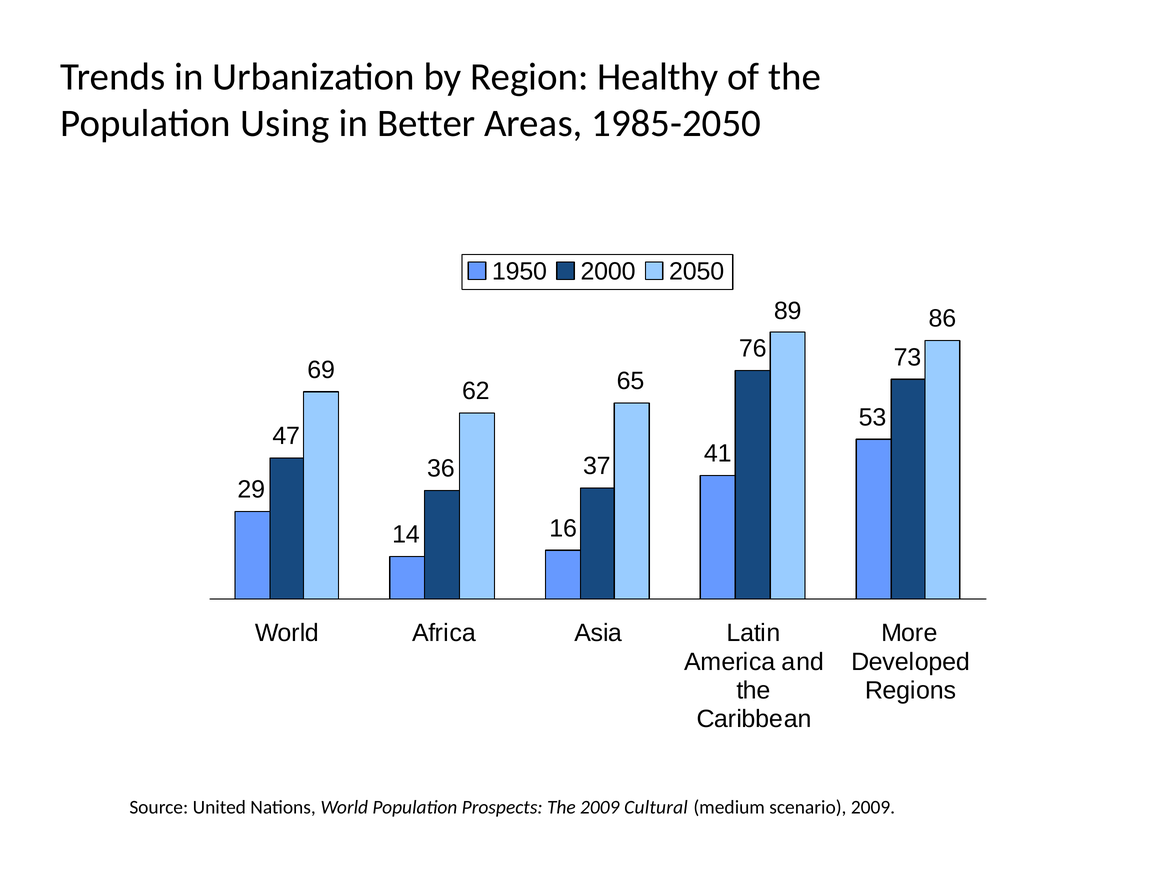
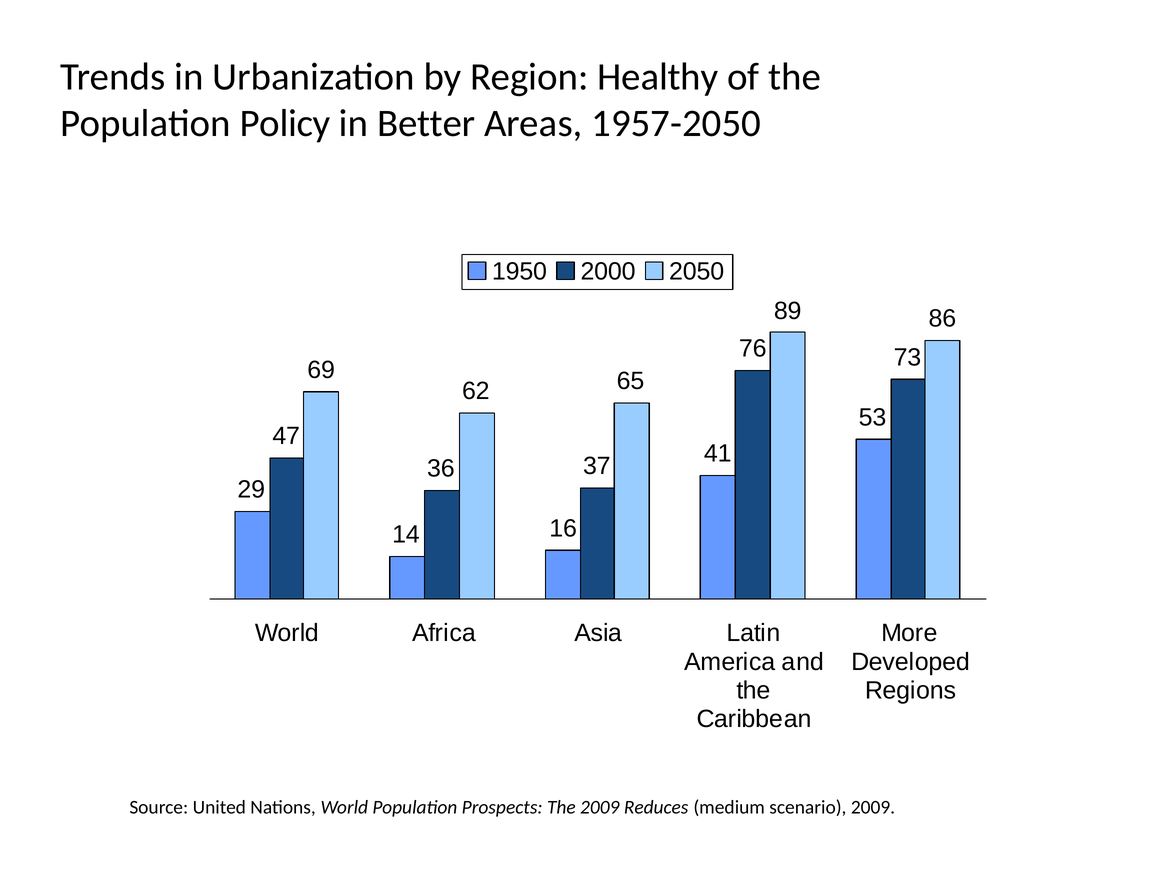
Using: Using -> Policy (285, 123)
1985-2050: 1985-2050 -> 1957-2050 (676, 123)
Cultural: Cultural -> Reduces (656, 807)
